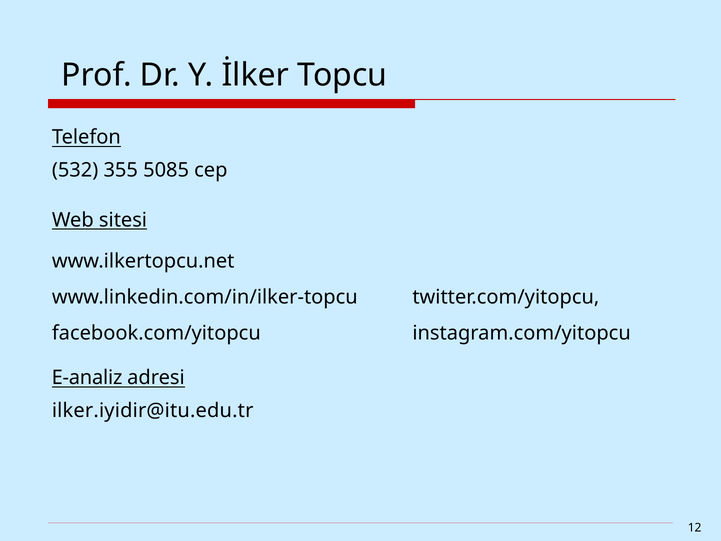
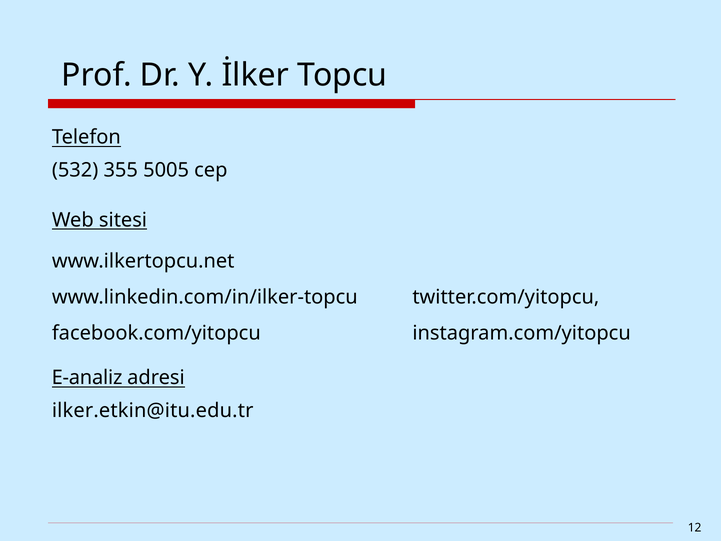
5085: 5085 -> 5005 (166, 170)
ilker.iyidir@itu.edu.tr: ilker.iyidir@itu.edu.tr -> ilker.etkin@itu.edu.tr (153, 411)
